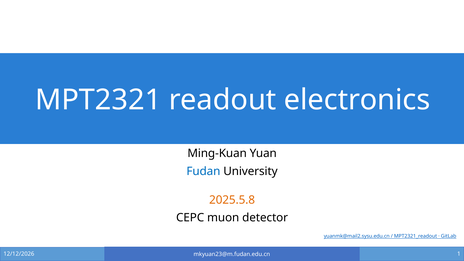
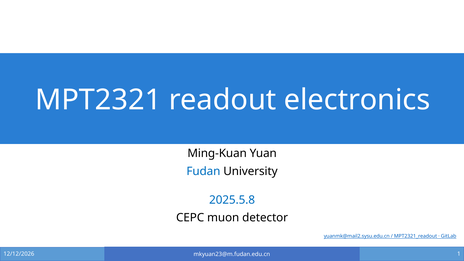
2025.5.8 colour: orange -> blue (232, 200)
